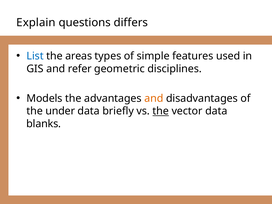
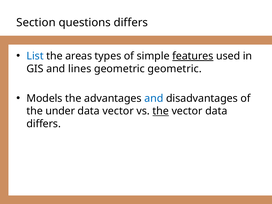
Explain: Explain -> Section (36, 23)
features underline: none -> present (193, 56)
refer: refer -> lines (80, 69)
geometric disciplines: disciplines -> geometric (175, 69)
and colour: orange -> blue (154, 98)
data briefly: briefly -> vector (118, 111)
blanks: blanks -> differs (44, 124)
